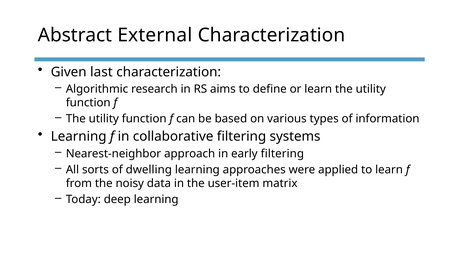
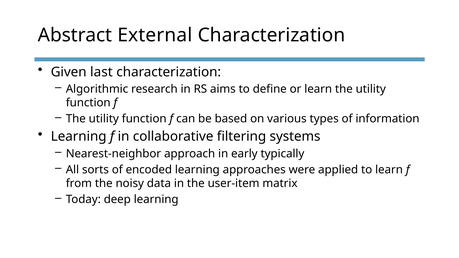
early filtering: filtering -> typically (282, 154)
dwelling: dwelling -> encoded (149, 170)
